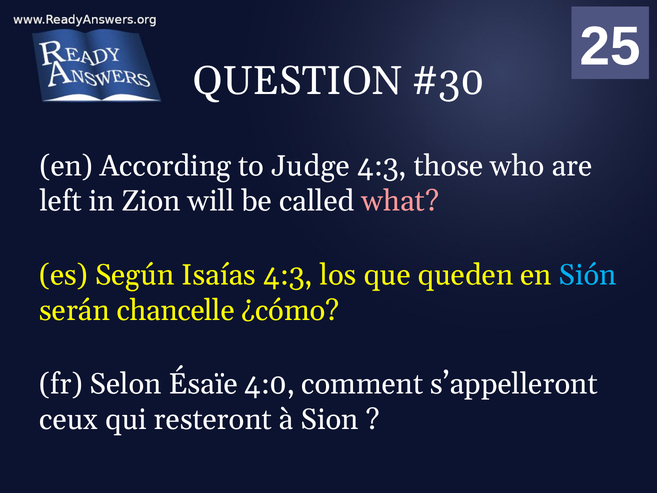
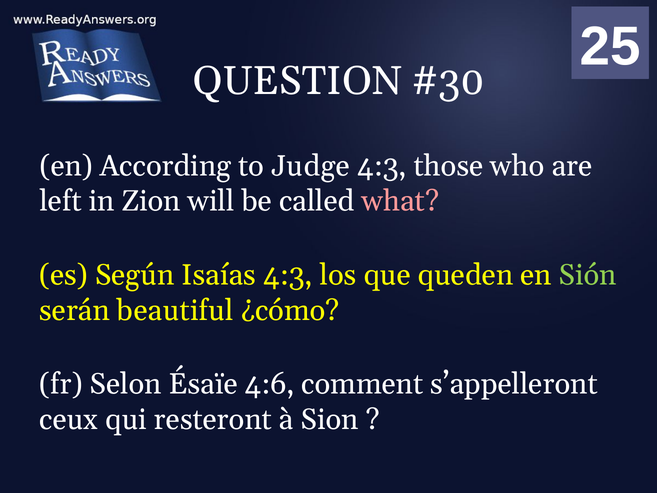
Sión colour: light blue -> light green (588, 275)
chancelle: chancelle -> beautiful (175, 310)
4:0: 4:0 -> 4:6 (270, 384)
